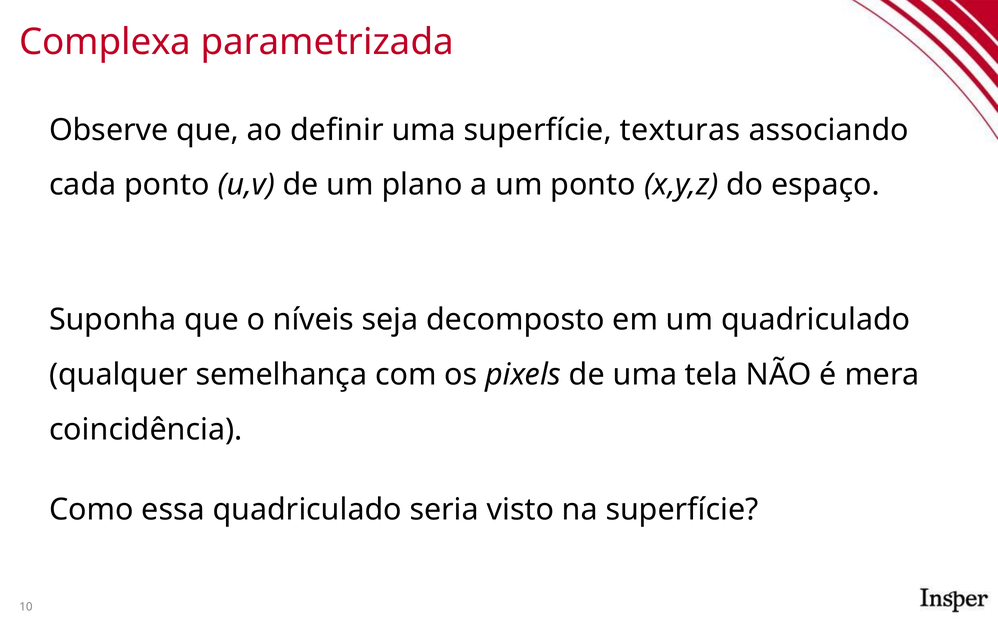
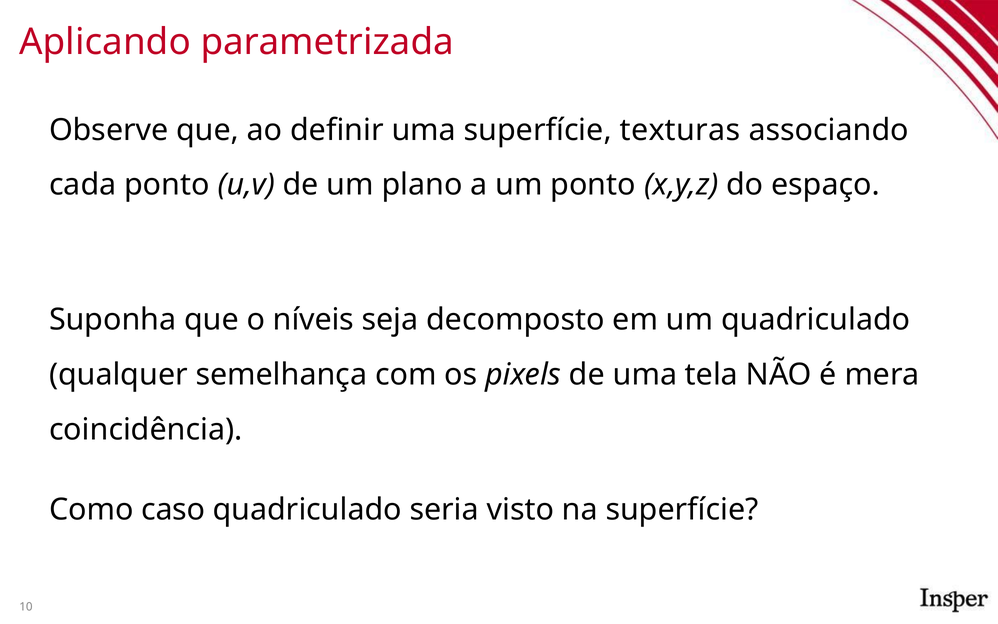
Complexa: Complexa -> Aplicando (105, 42)
essa: essa -> caso (173, 510)
